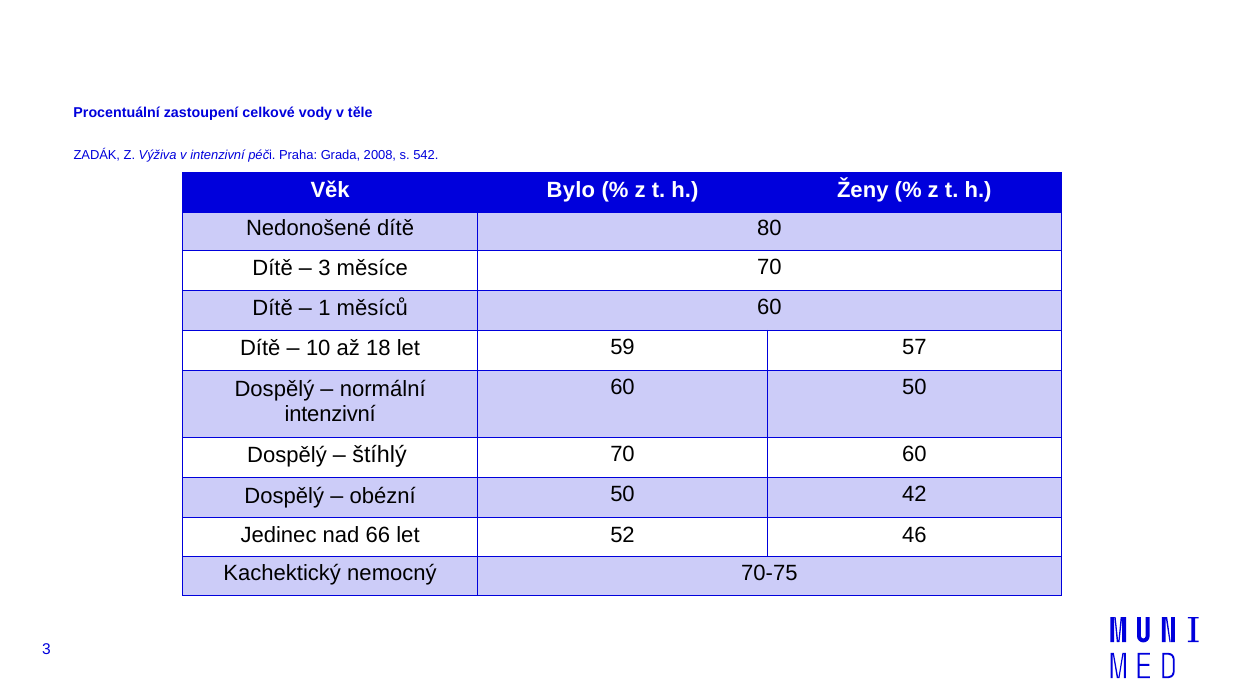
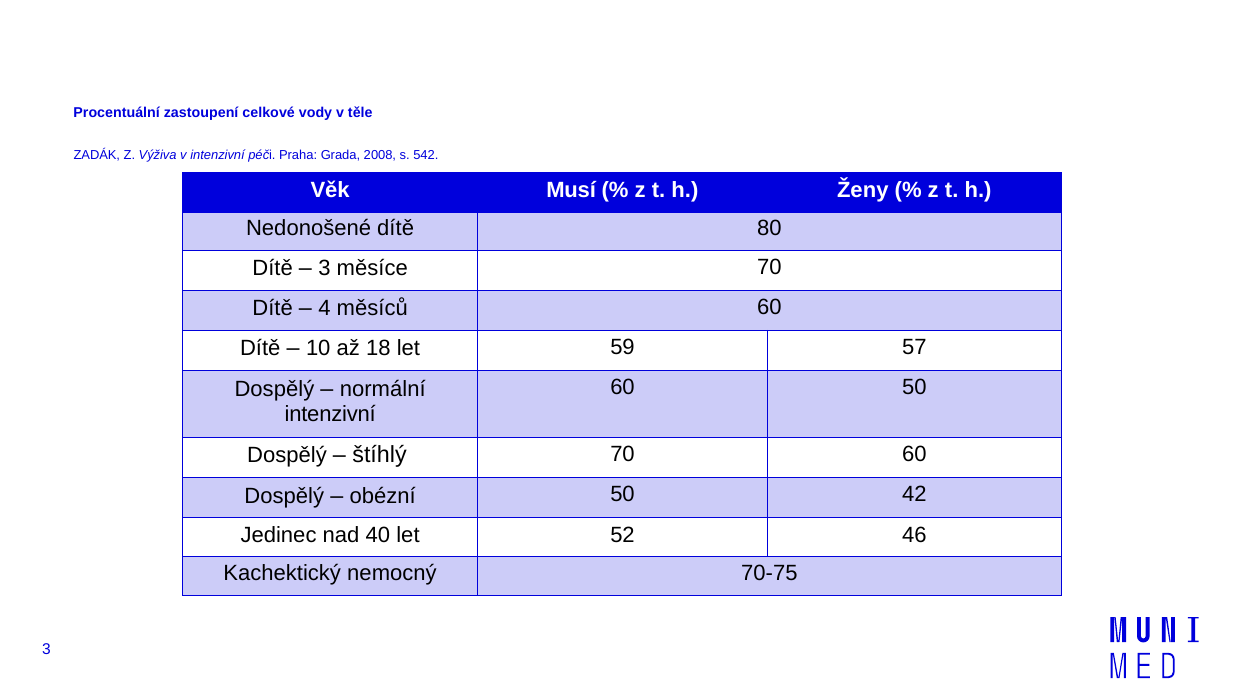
Bylo: Bylo -> Musí (571, 190)
1: 1 -> 4 (324, 308)
66: 66 -> 40 (378, 535)
